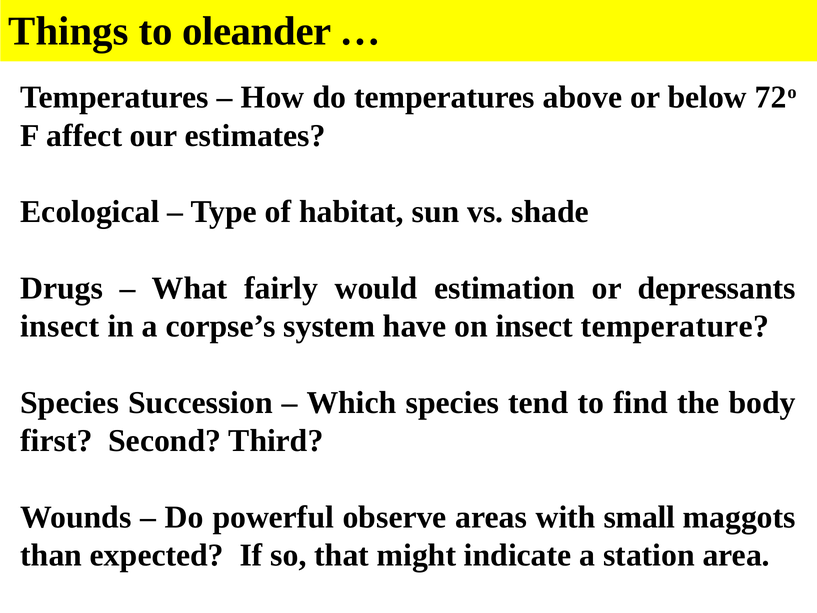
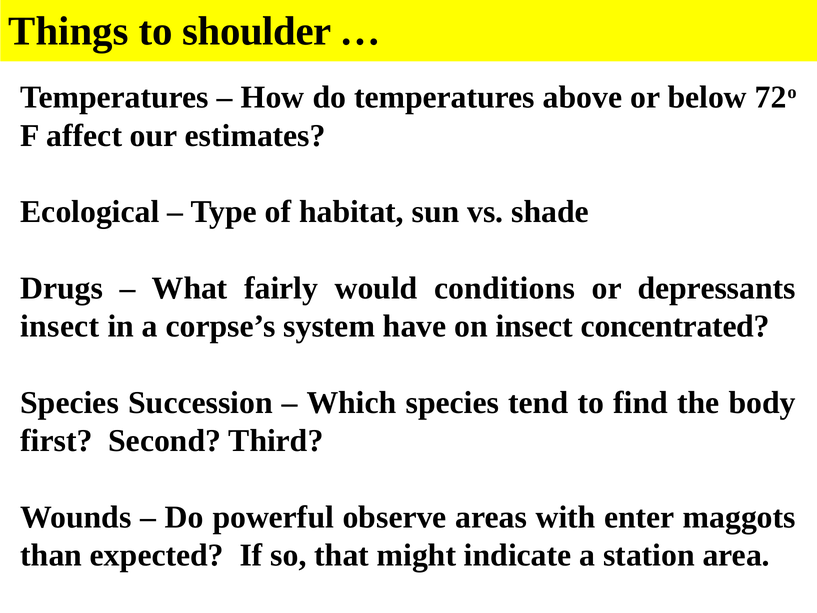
oleander: oleander -> shoulder (257, 31)
estimation: estimation -> conditions (505, 288)
temperature: temperature -> concentrated (675, 326)
small: small -> enter (639, 517)
